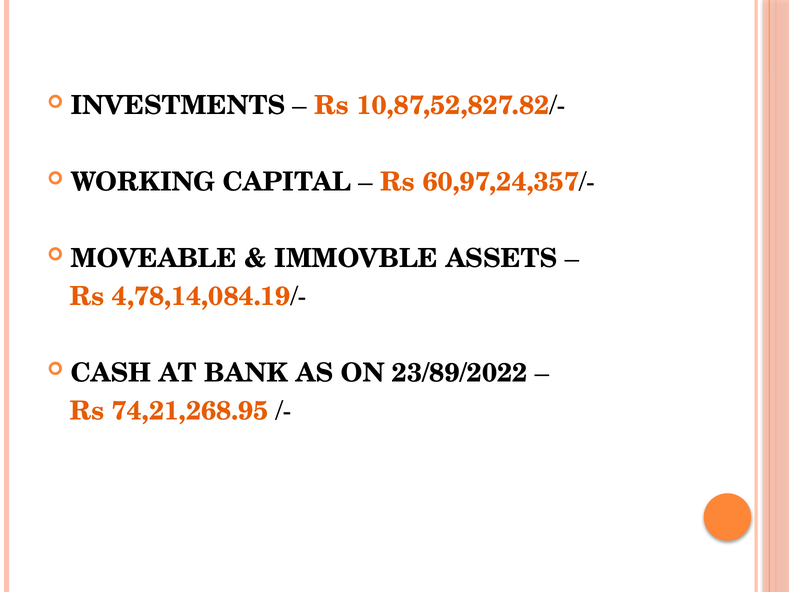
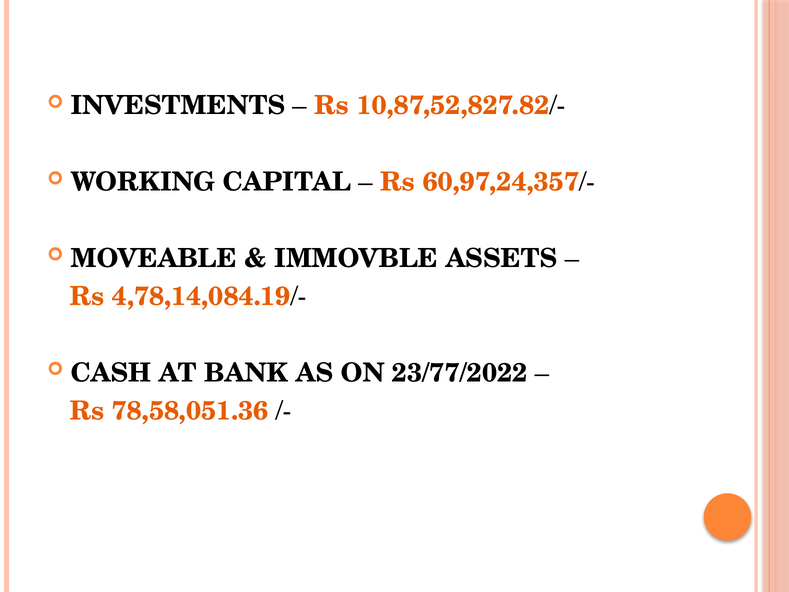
23/89/2022: 23/89/2022 -> 23/77/2022 (460, 373)
74,21,268.95: 74,21,268.95 -> 78,58,051.36 (190, 411)
